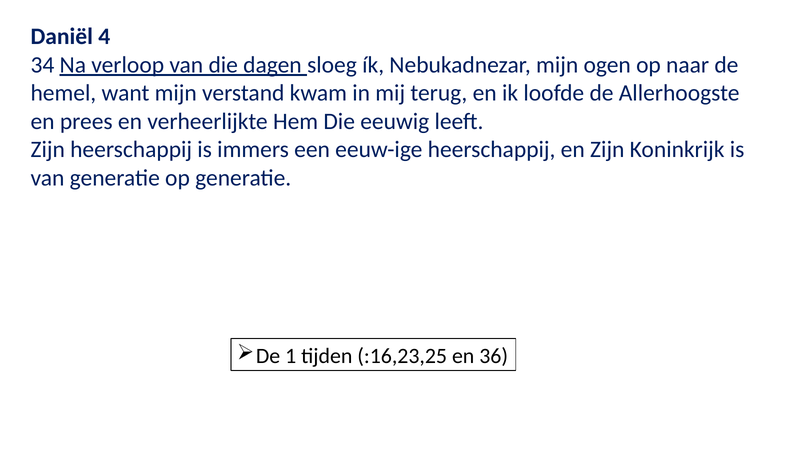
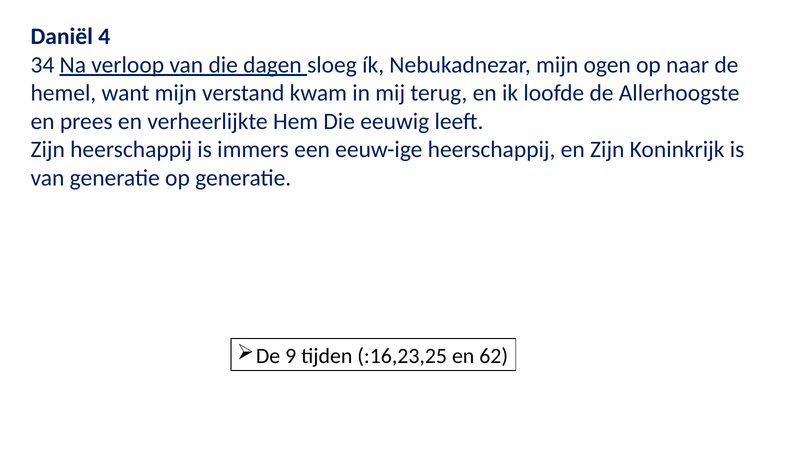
1: 1 -> 9 (291, 356)
36: 36 -> 62 (494, 356)
